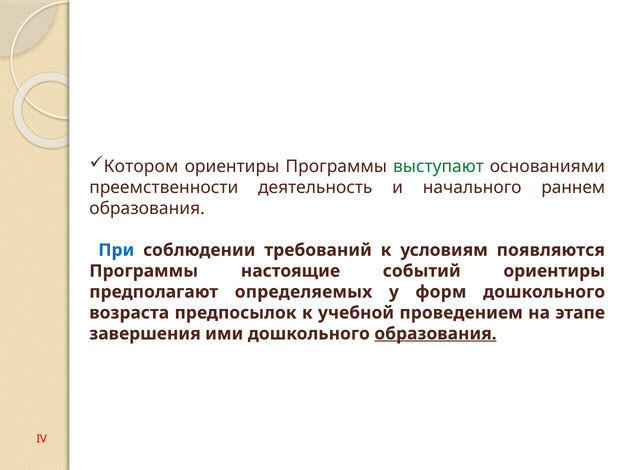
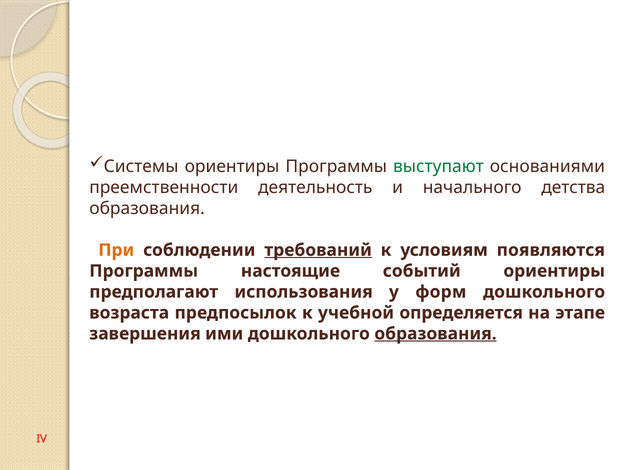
Котором: Котором -> Системы (141, 166)
раннем: раннем -> детства (573, 187)
При colour: blue -> orange (116, 250)
требований underline: none -> present (318, 250)
определяемых: определяемых -> использования (304, 292)
проведением: проведением -> определяется (461, 312)
